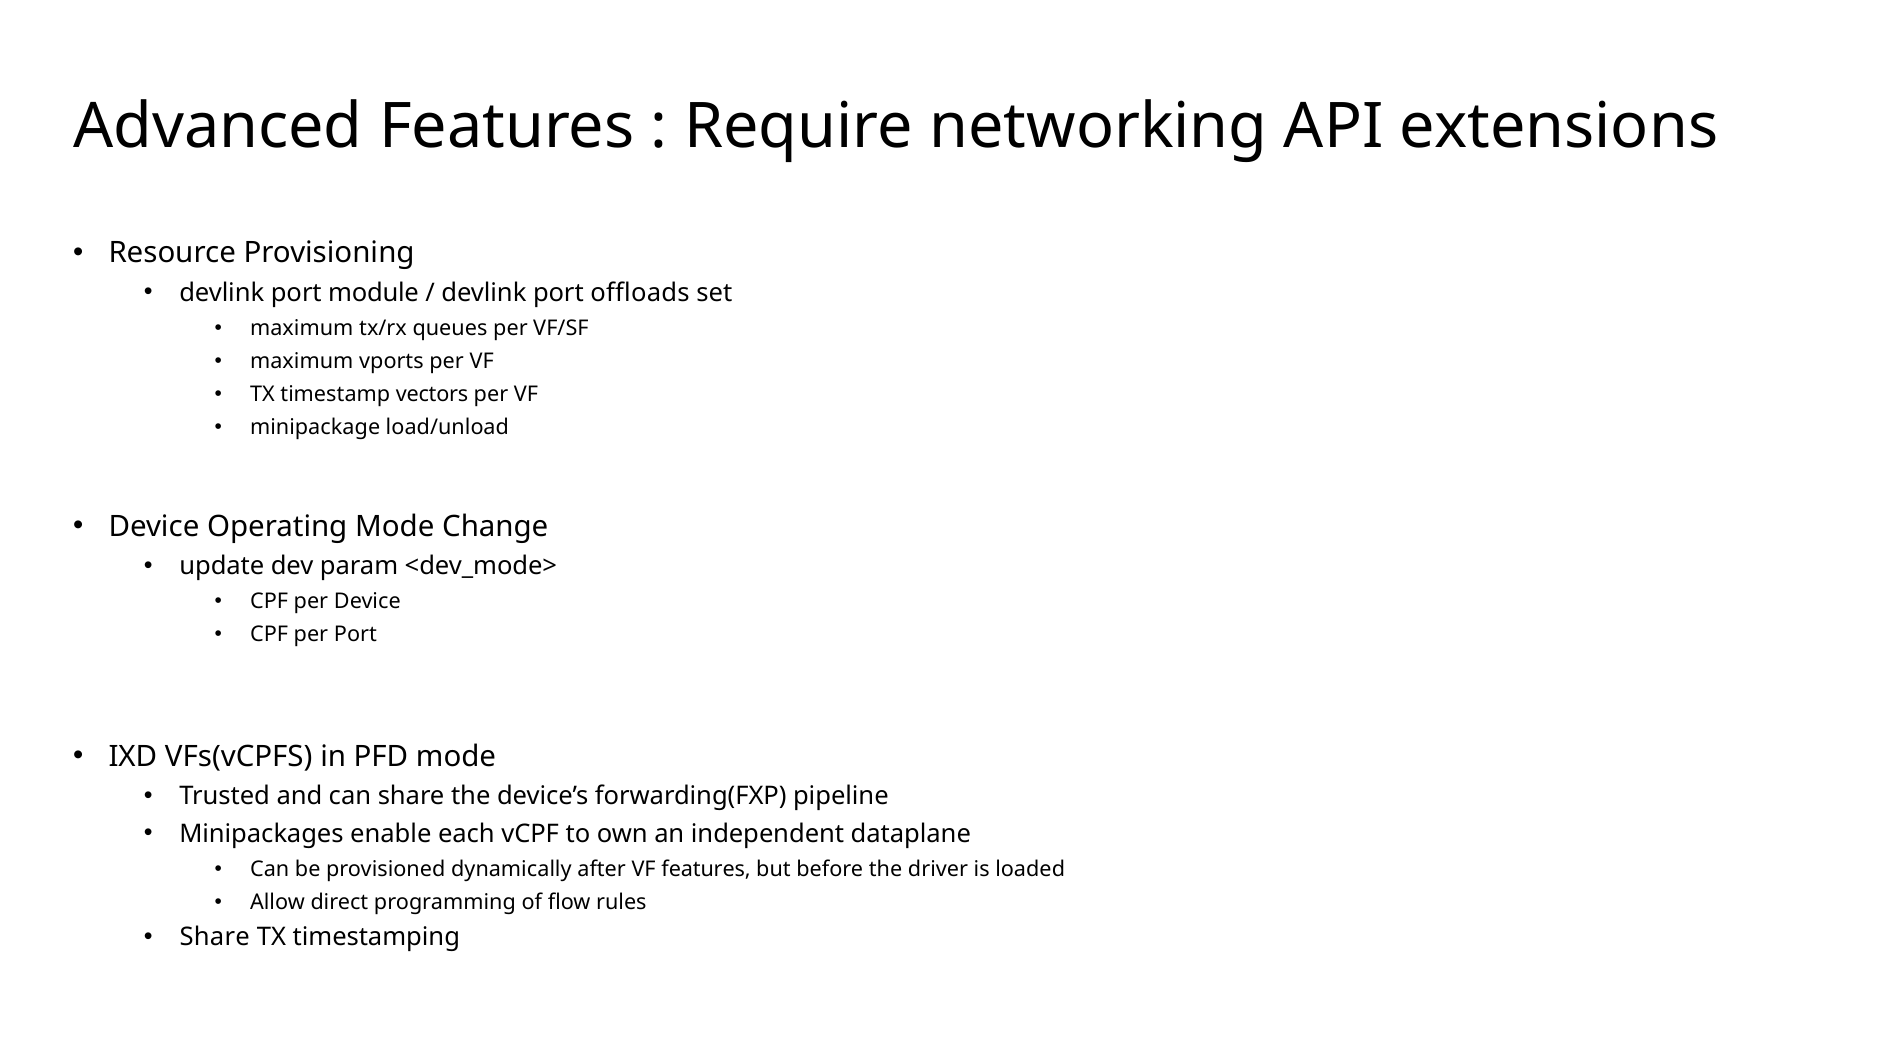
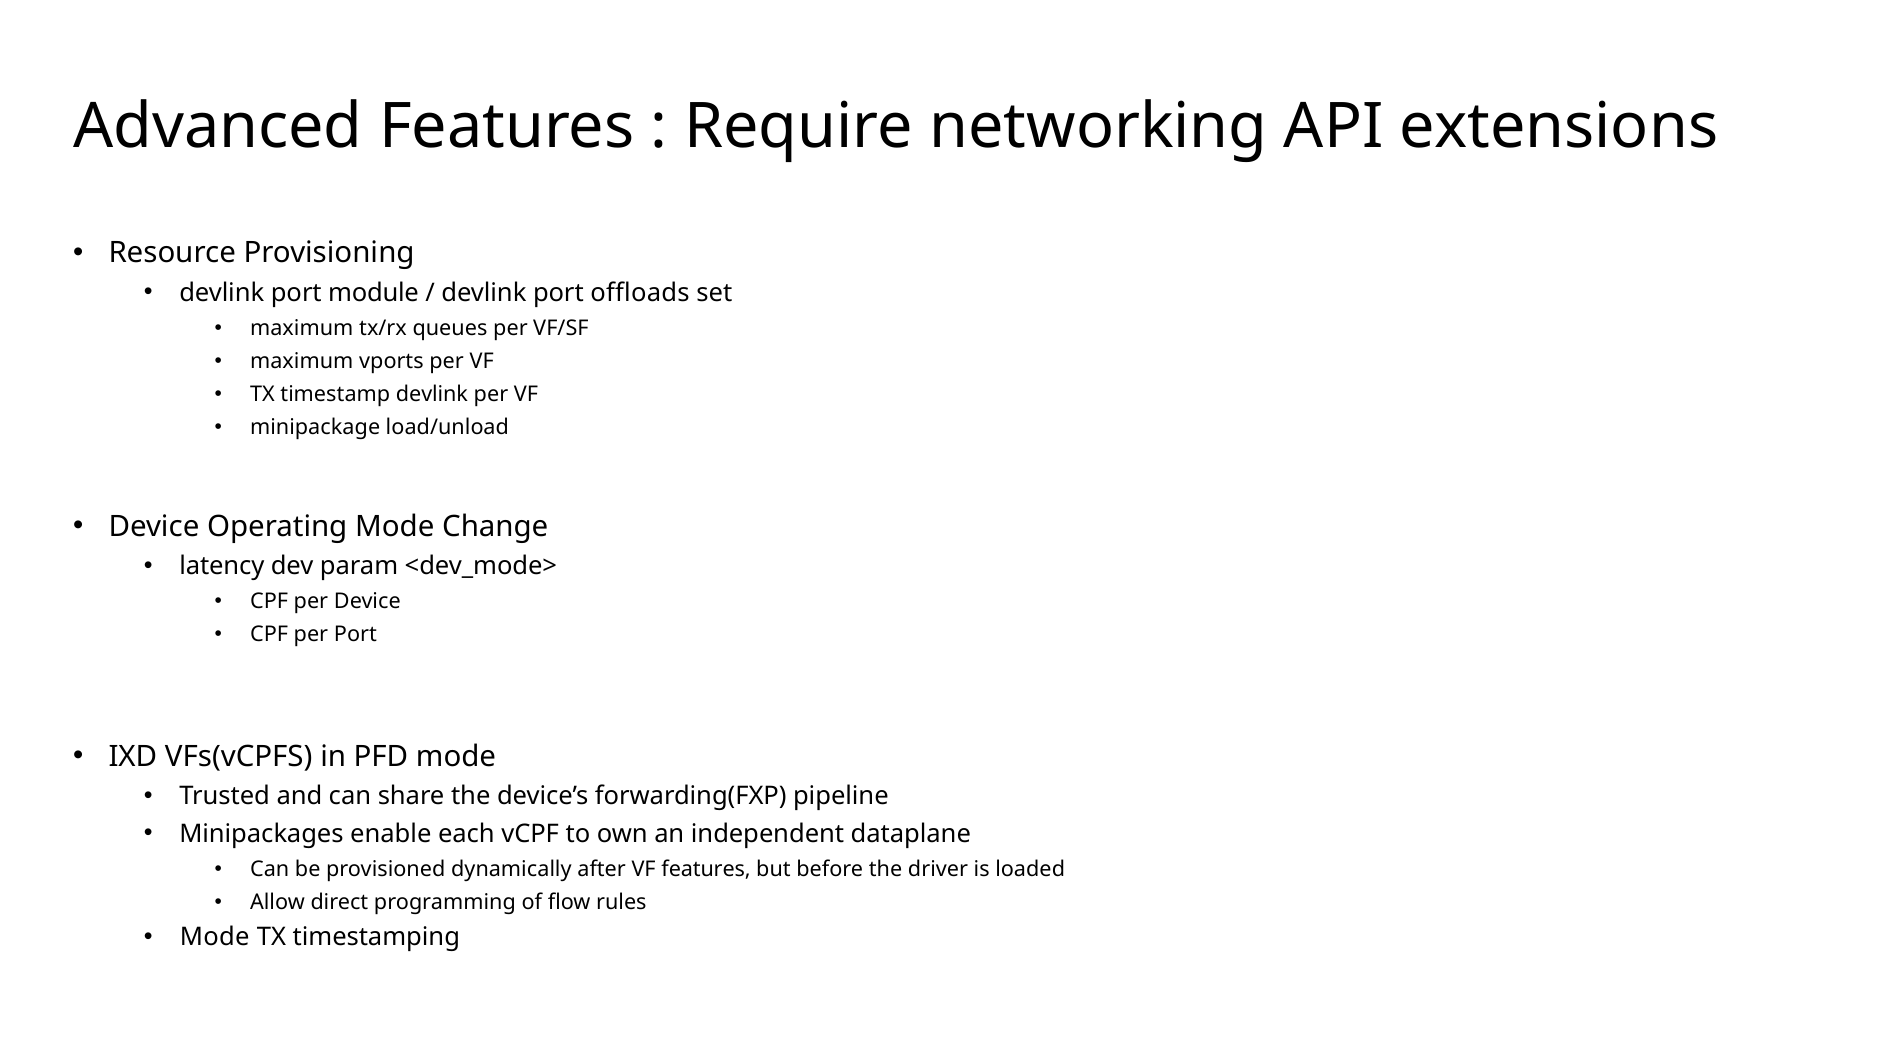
timestamp vectors: vectors -> devlink (432, 394)
update: update -> latency (222, 566)
Share: Share -> Mode (215, 937)
